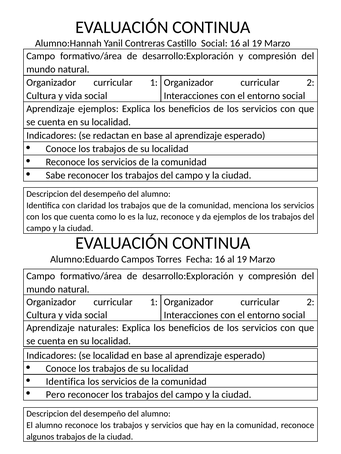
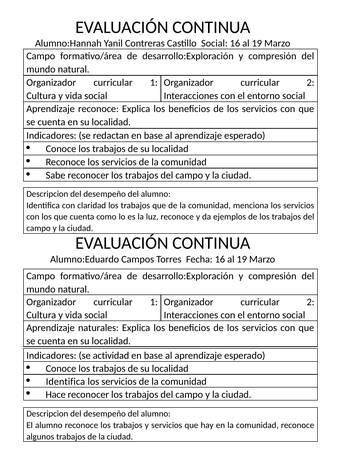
Aprendizaje ejemplos: ejemplos -> reconoce (98, 109)
se localidad: localidad -> actividad (111, 356)
Pero: Pero -> Hace (56, 395)
